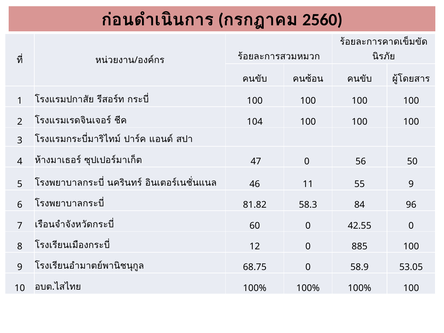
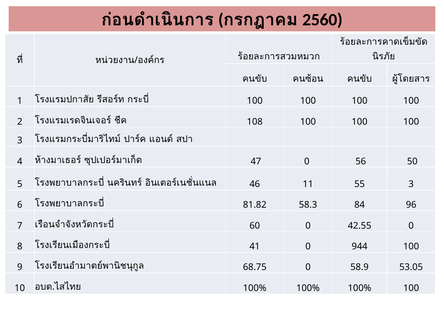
104: 104 -> 108 (255, 122)
55 9: 9 -> 3 (411, 184)
12: 12 -> 41 (255, 246)
885: 885 -> 944 (360, 246)
